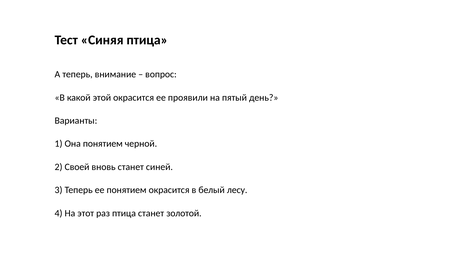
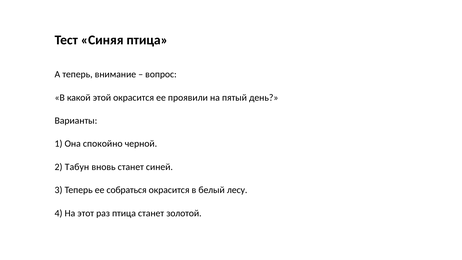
Она понятием: понятием -> спокойно (103, 144)
Своей: Своей -> Табун (77, 167)
ее понятием: понятием -> собраться (127, 190)
